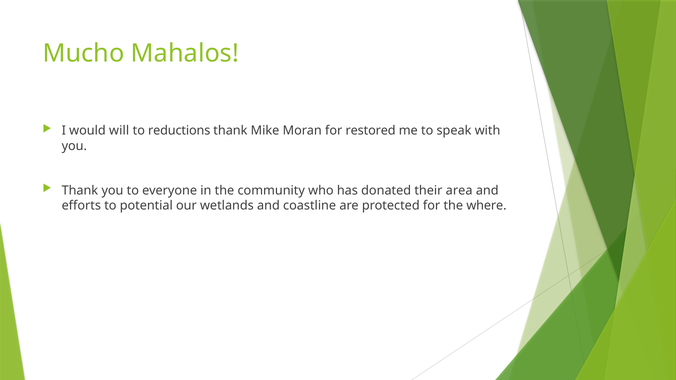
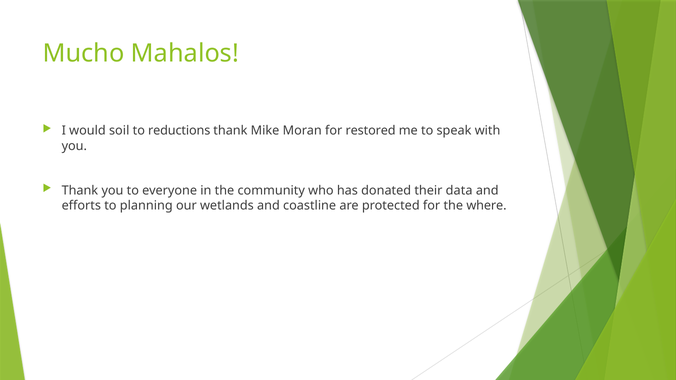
will: will -> soil (119, 131)
area: area -> data (459, 191)
potential: potential -> planning (146, 206)
